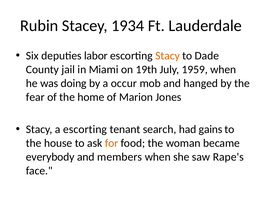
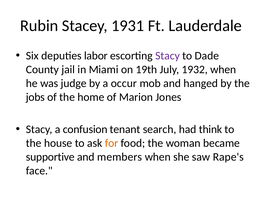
1934: 1934 -> 1931 (128, 26)
Stacy colour: orange -> purple (168, 56)
1959: 1959 -> 1932 (195, 69)
doing: doing -> judge (74, 83)
fear: fear -> jobs (35, 97)
a escorting: escorting -> confusion (85, 129)
gains: gains -> think (211, 129)
everybody: everybody -> supportive (50, 157)
